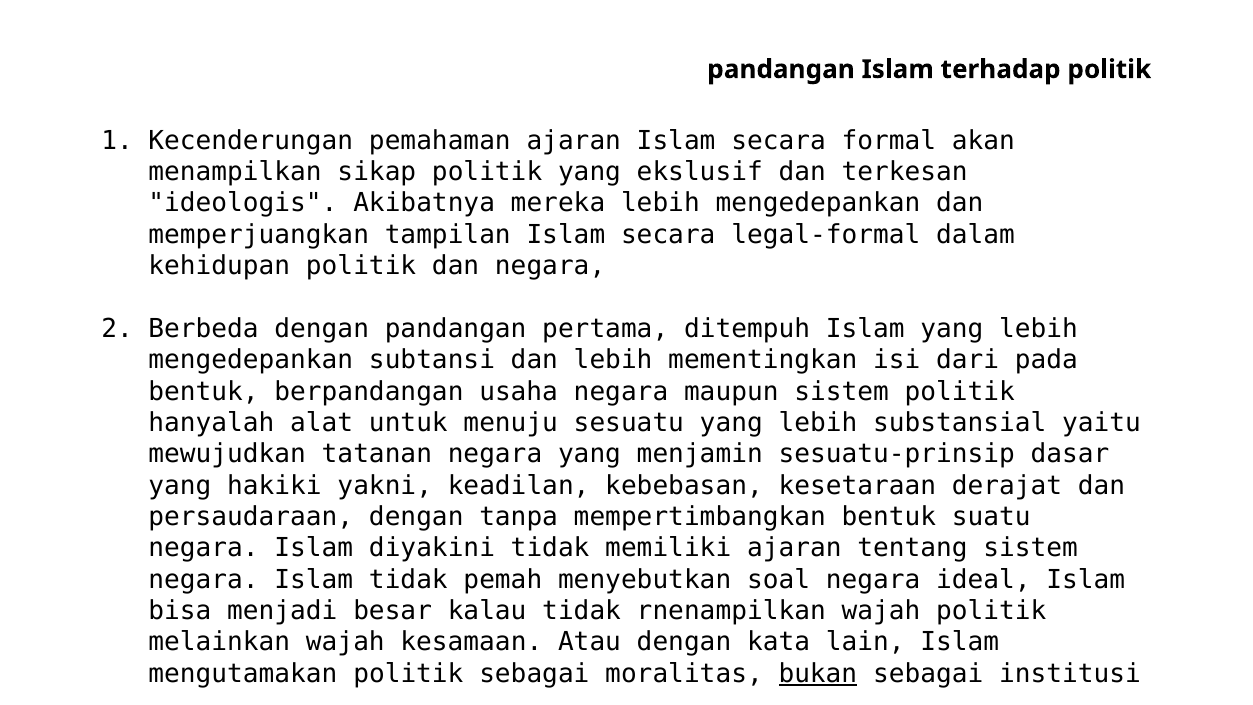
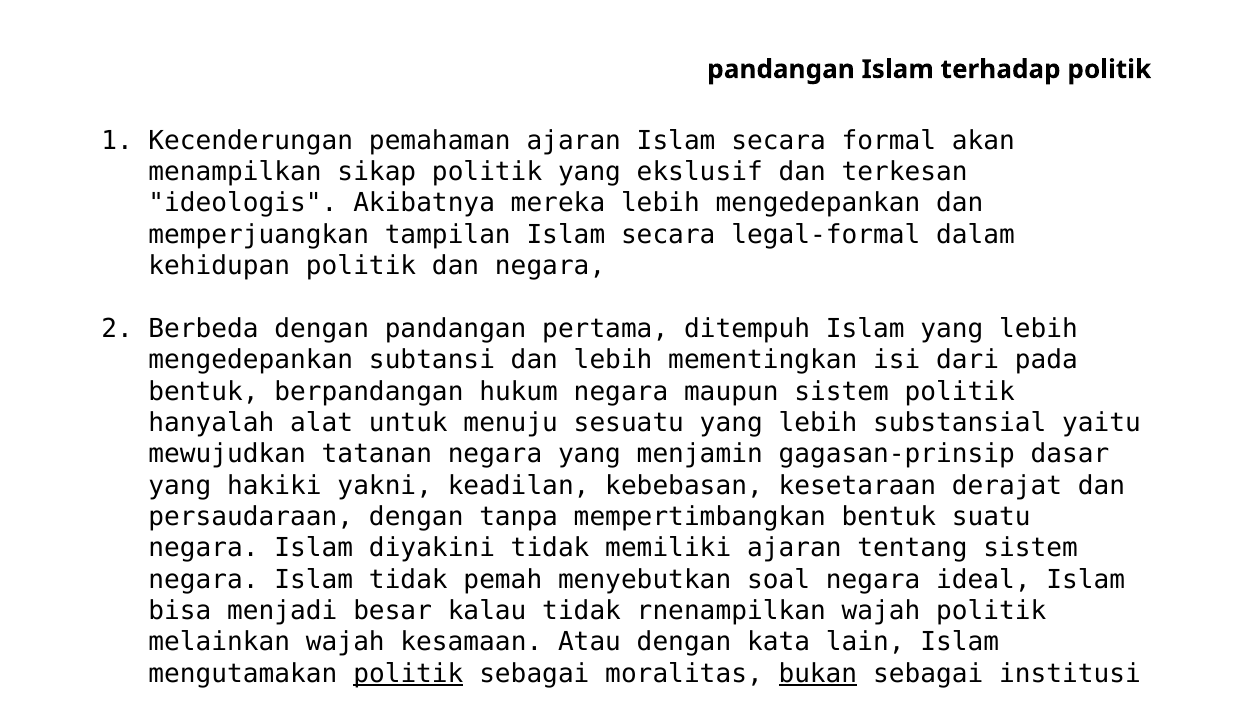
usaha: usaha -> hukum (519, 391)
sesuatu-prinsip: sesuatu-prinsip -> gagasan-prinsip (897, 454)
politik underline: none -> present (408, 673)
